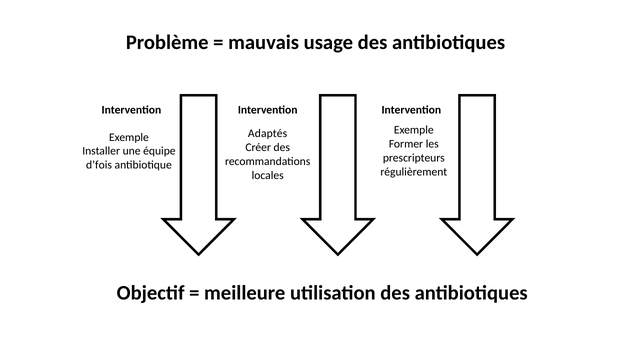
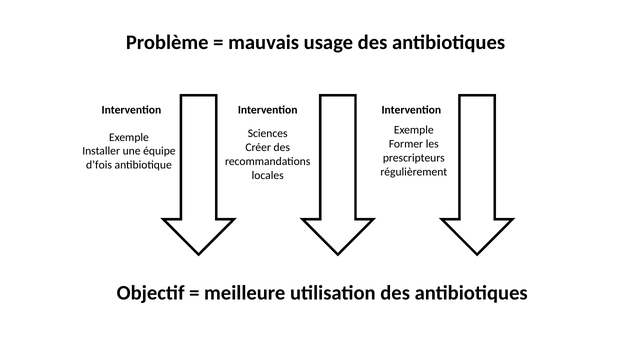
Adaptés: Adaptés -> Sciences (268, 133)
